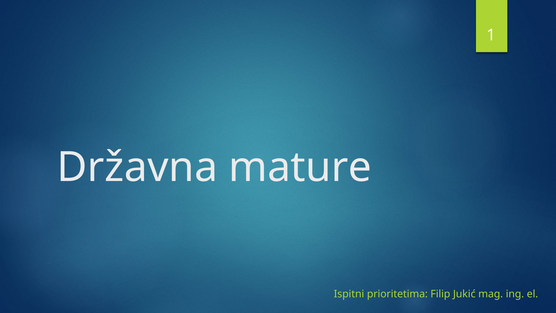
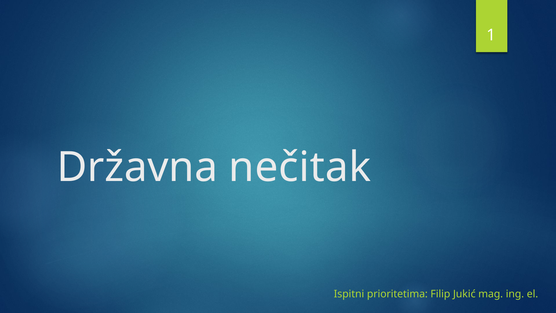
mature: mature -> nečitak (300, 167)
